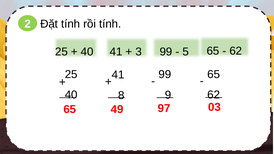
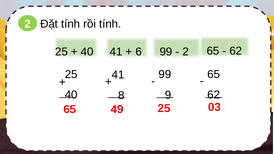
3: 3 -> 6 (139, 52)
5: 5 -> 2 (186, 52)
49 97: 97 -> 25 (164, 108)
